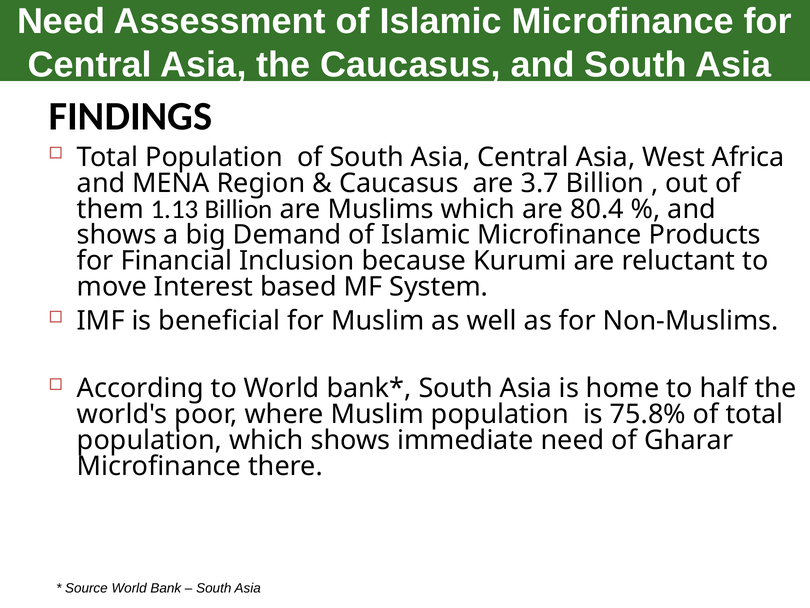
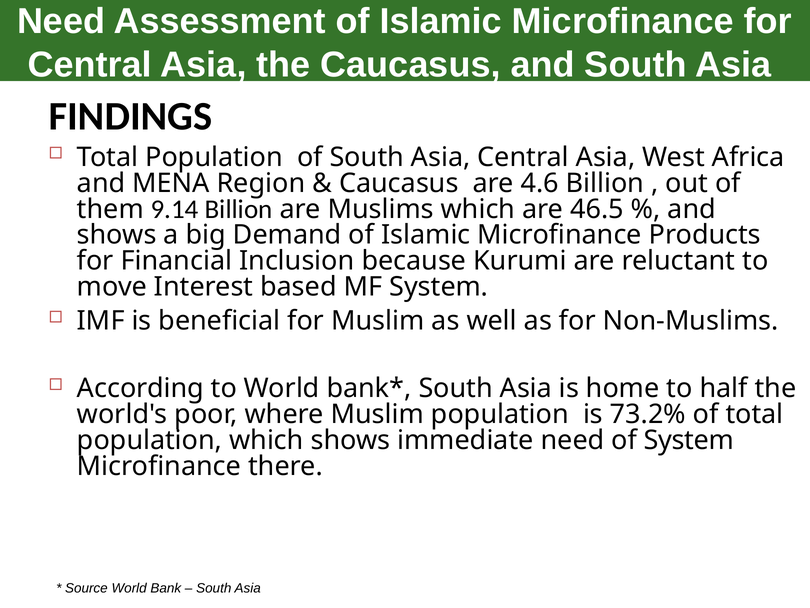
3.7: 3.7 -> 4.6 (540, 183)
1.13: 1.13 -> 9.14 (175, 209)
80.4: 80.4 -> 46.5 (597, 209)
75.8%: 75.8% -> 73.2% (648, 414)
of Gharar: Gharar -> System (689, 440)
